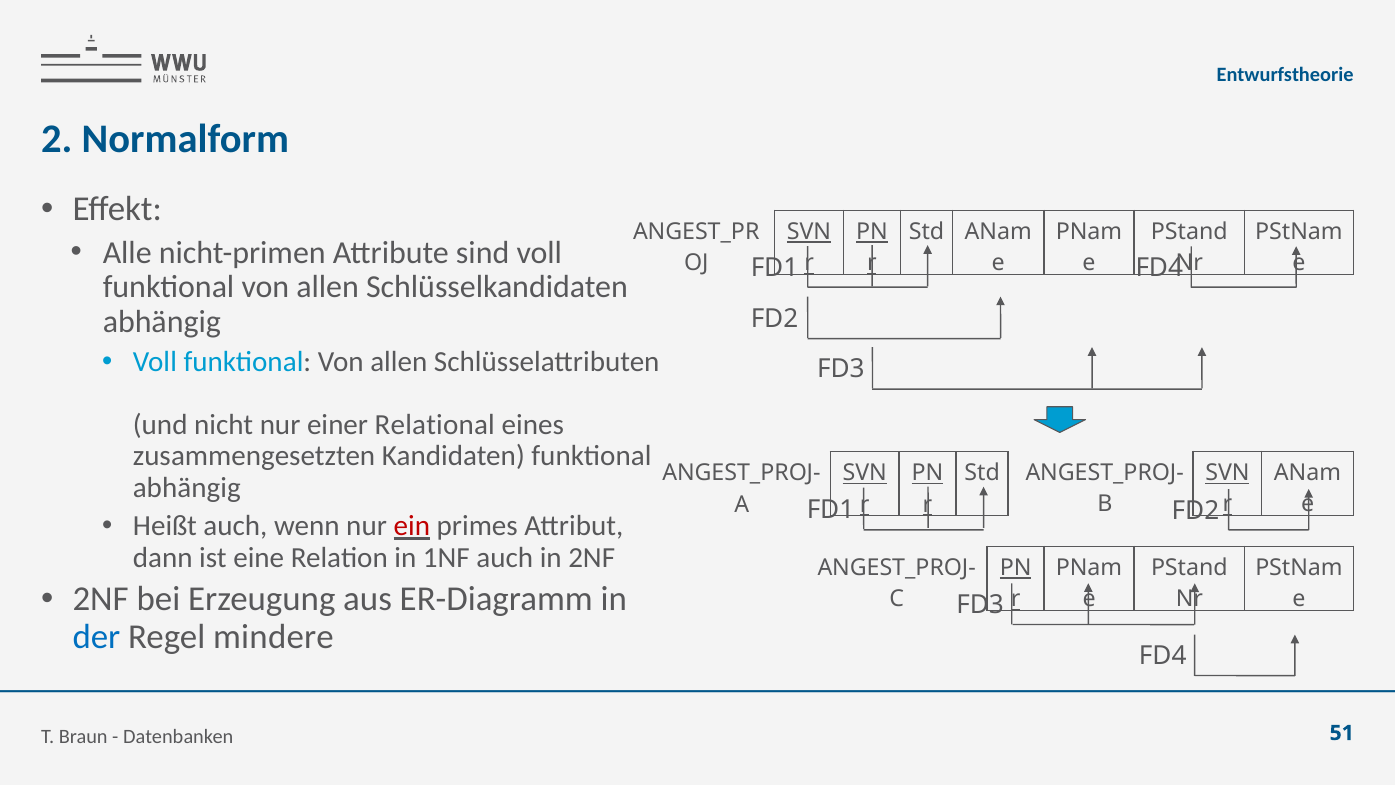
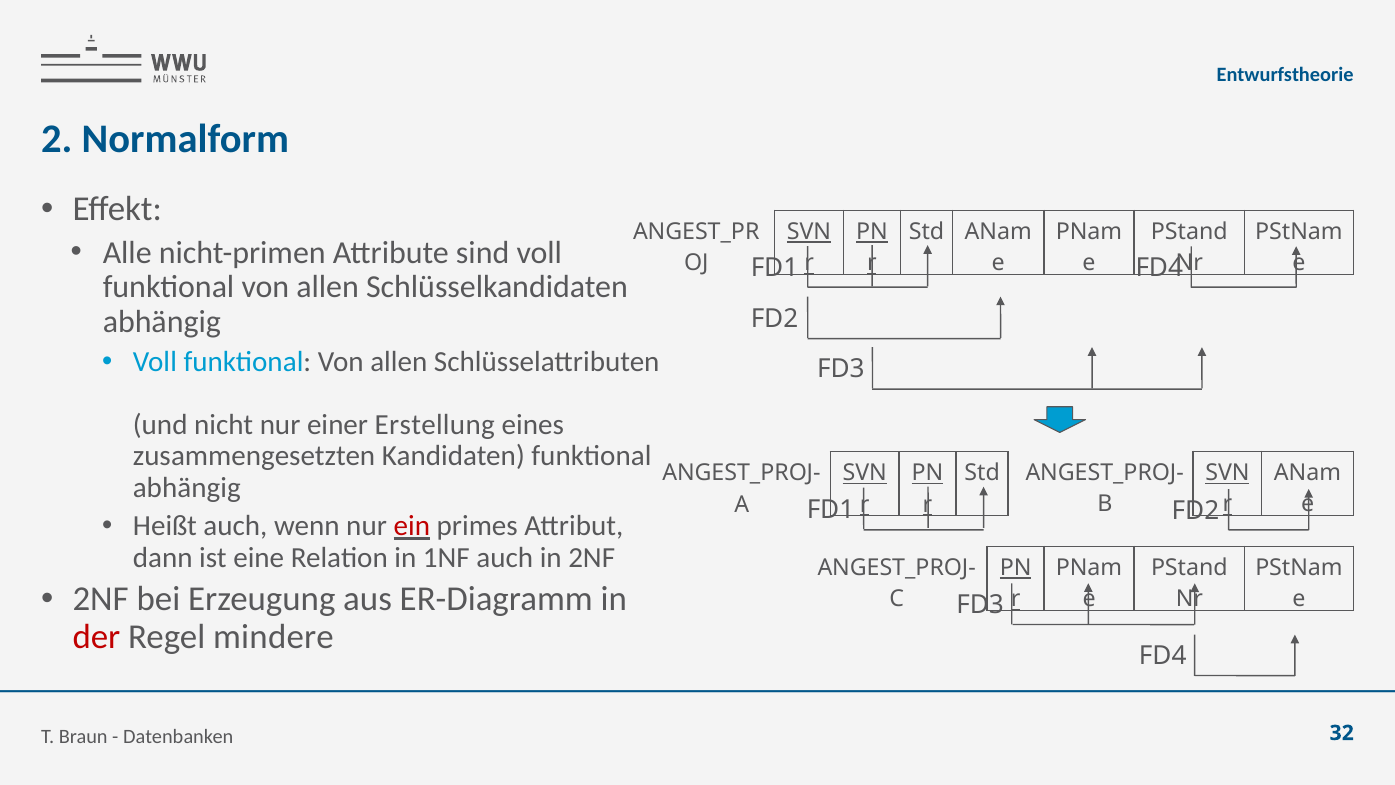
Relational: Relational -> Erstellung (435, 425)
der colour: blue -> red (96, 637)
51: 51 -> 32 (1342, 733)
